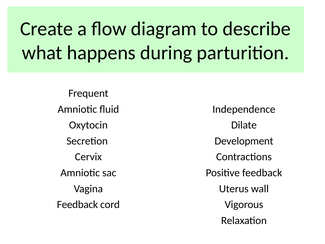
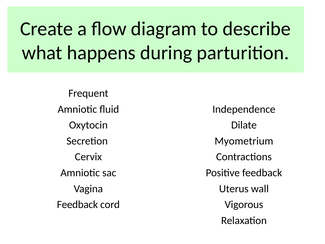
Development: Development -> Myometrium (244, 141)
